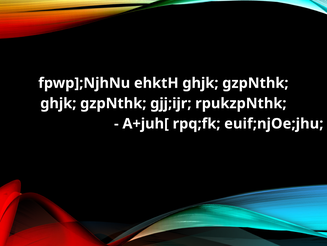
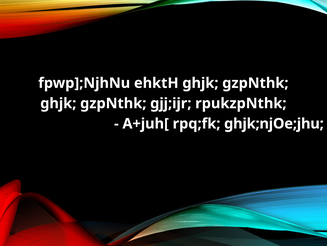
euif;njOe;jhu: euif;njOe;jhu -> ghjk;njOe;jhu (274, 123)
